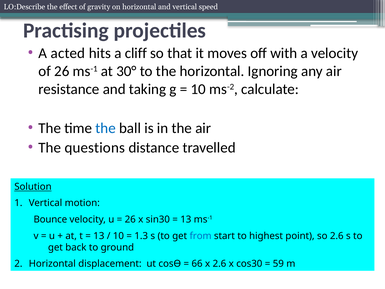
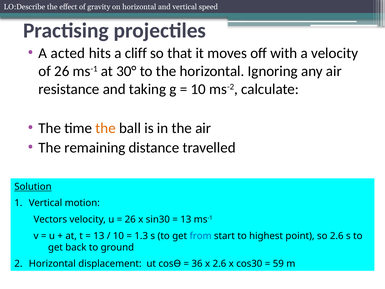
the colour: blue -> orange (106, 128)
questions: questions -> remaining (95, 148)
Bounce: Bounce -> Vectors (50, 219)
66: 66 -> 36 (197, 264)
